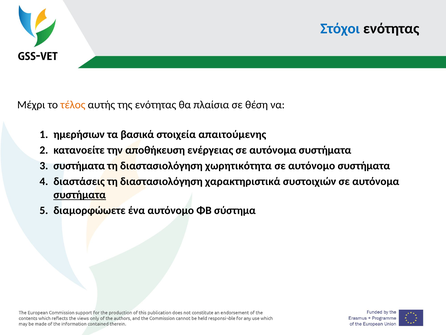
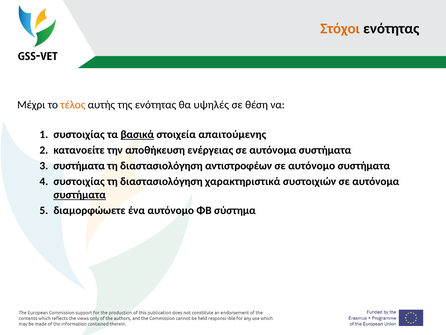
Στόχοι colour: blue -> orange (340, 28)
πλαίσια: πλαίσια -> υψηλές (211, 105)
ημερήσιων: ημερήσιων -> συστοιχίας (79, 134)
βασικά underline: none -> present (137, 134)
χωρητικότητα: χωρητικότητα -> αντιστροφέων (239, 165)
διαστάσεις: διαστάσεις -> συστοιχίας (79, 181)
